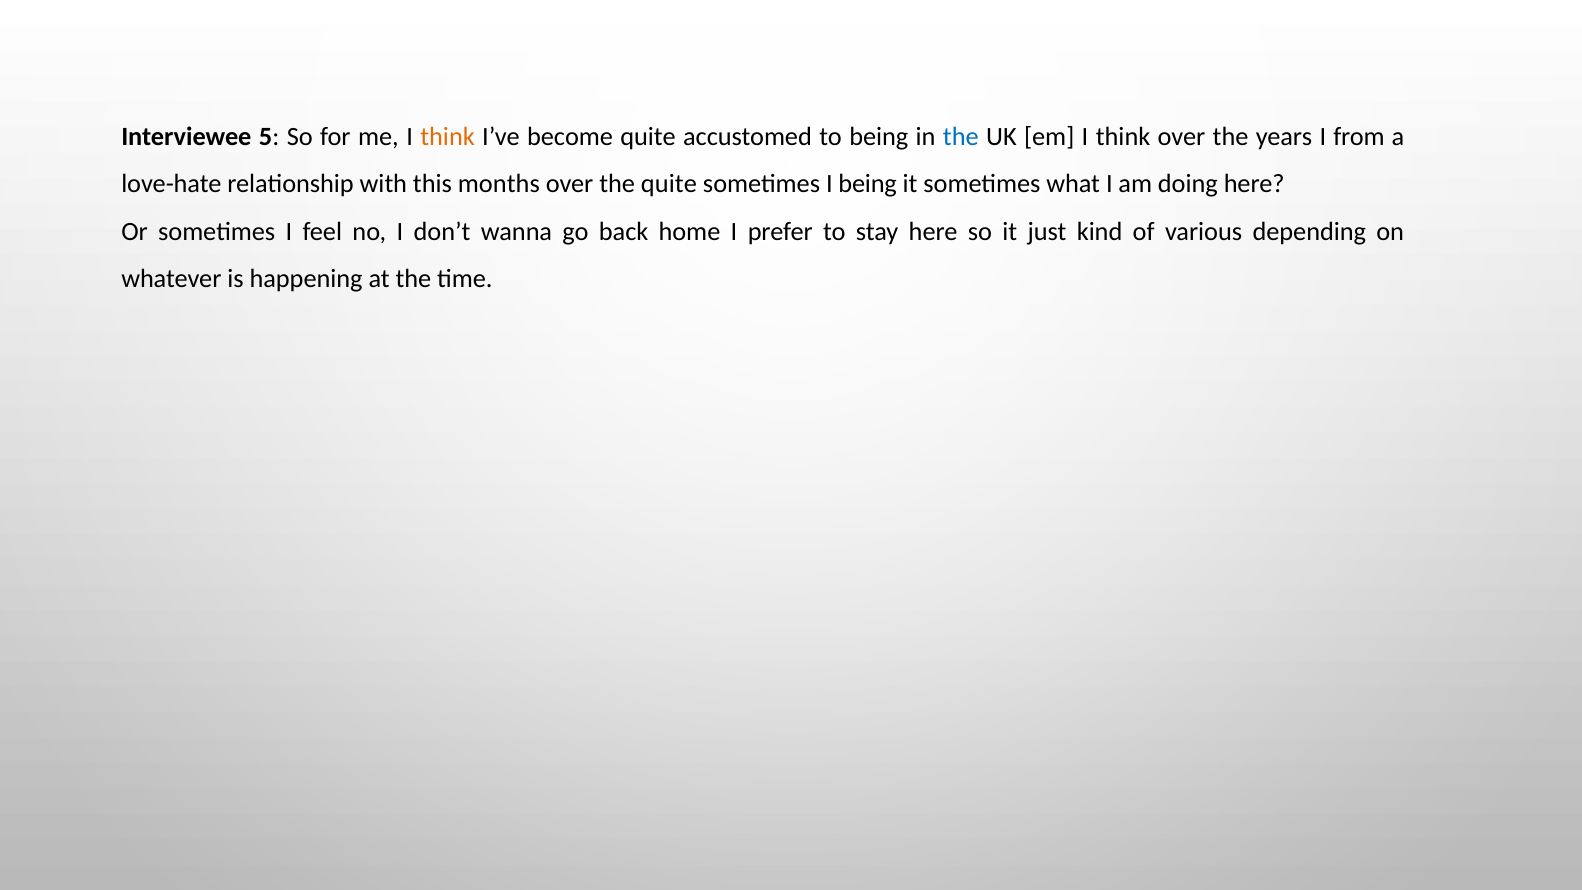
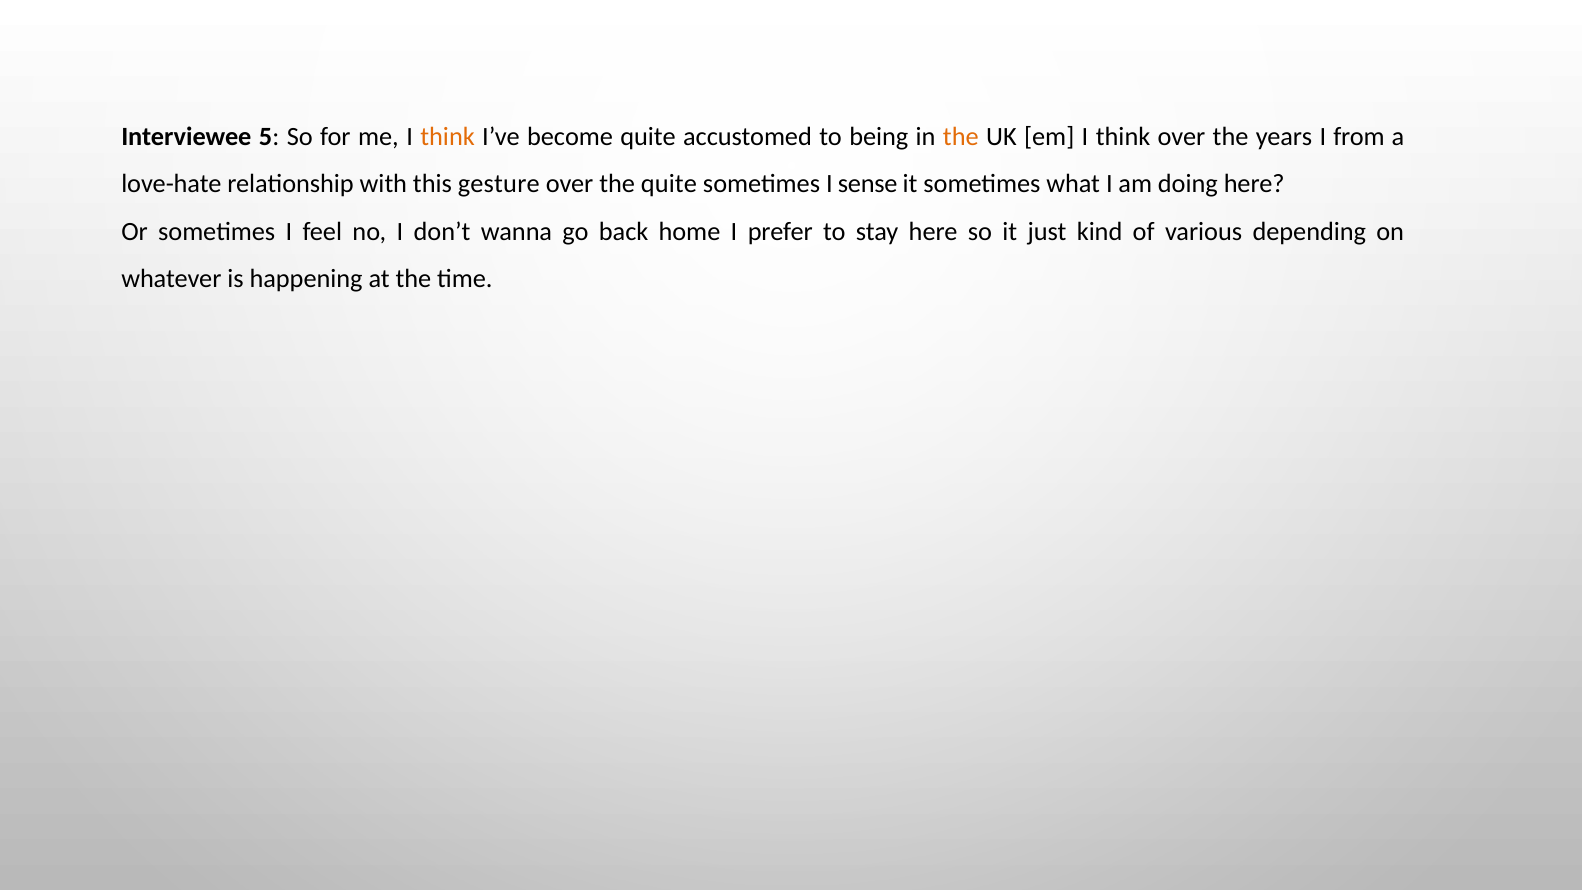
the colour: blue -> orange (961, 137)
months: months -> gesture (499, 184)
I being: being -> sense (868, 184)
